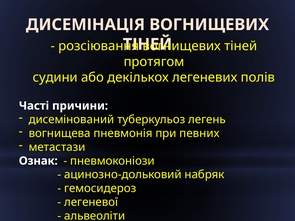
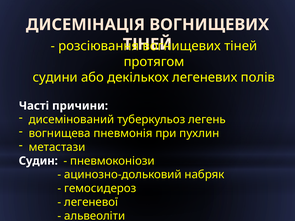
певних: певних -> пухлин (199, 133)
Ознак: Ознак -> Судин (38, 161)
